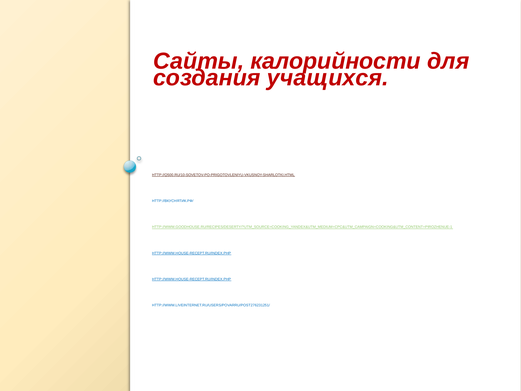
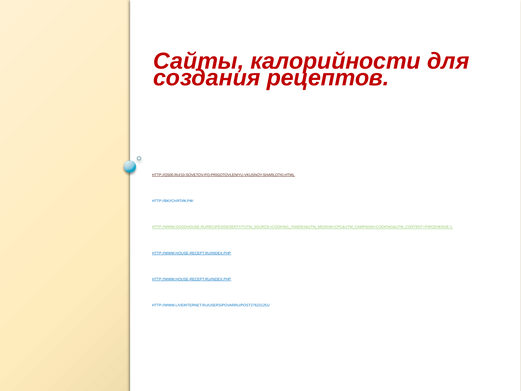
учащихся: учащихся -> рецептов (328, 78)
